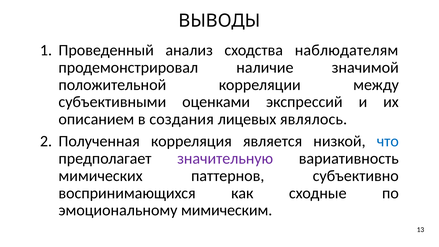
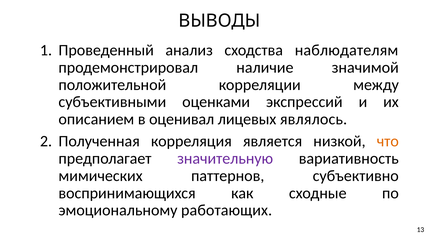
создания: создания -> оценивал (182, 119)
что colour: blue -> orange (388, 141)
мимическим: мимическим -> работающих (227, 210)
